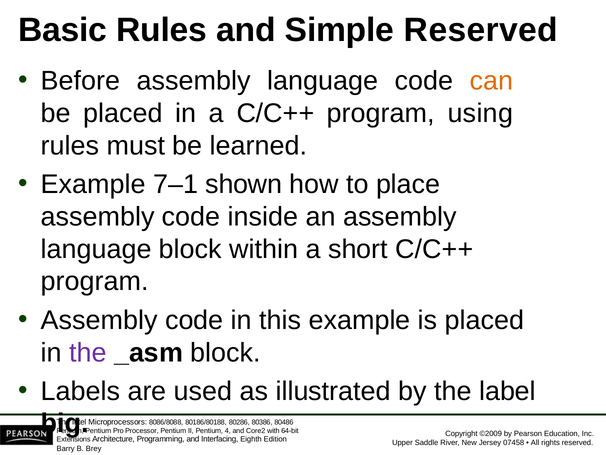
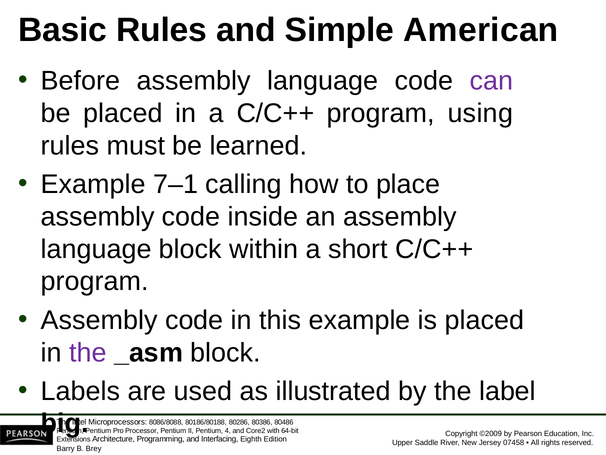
Simple Reserved: Reserved -> American (481, 30)
can colour: orange -> purple (492, 81)
shown: shown -> calling (244, 184)
